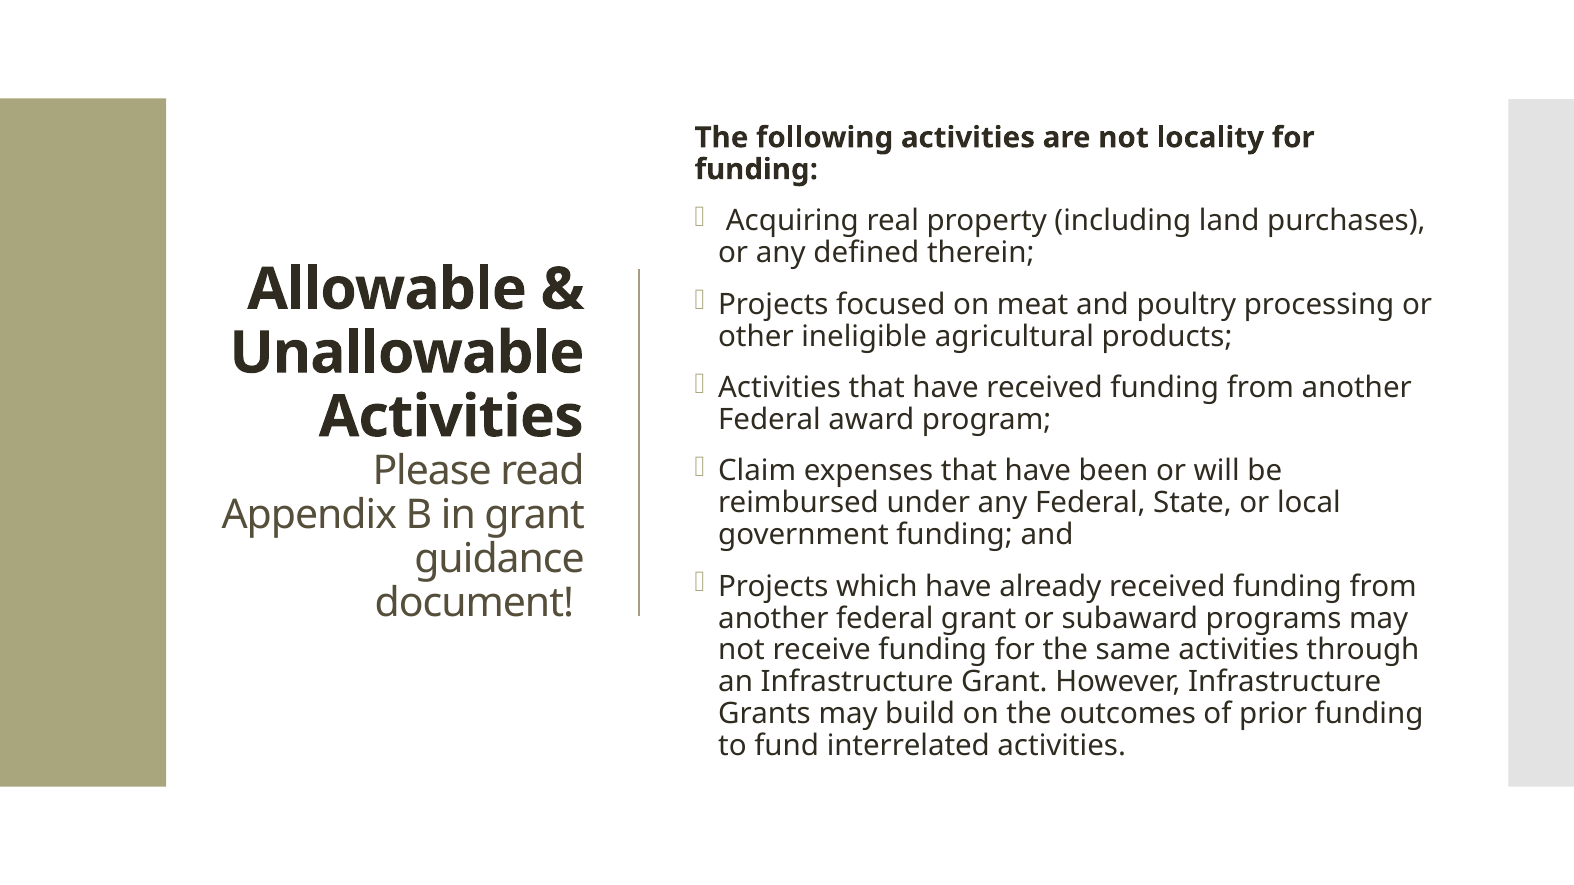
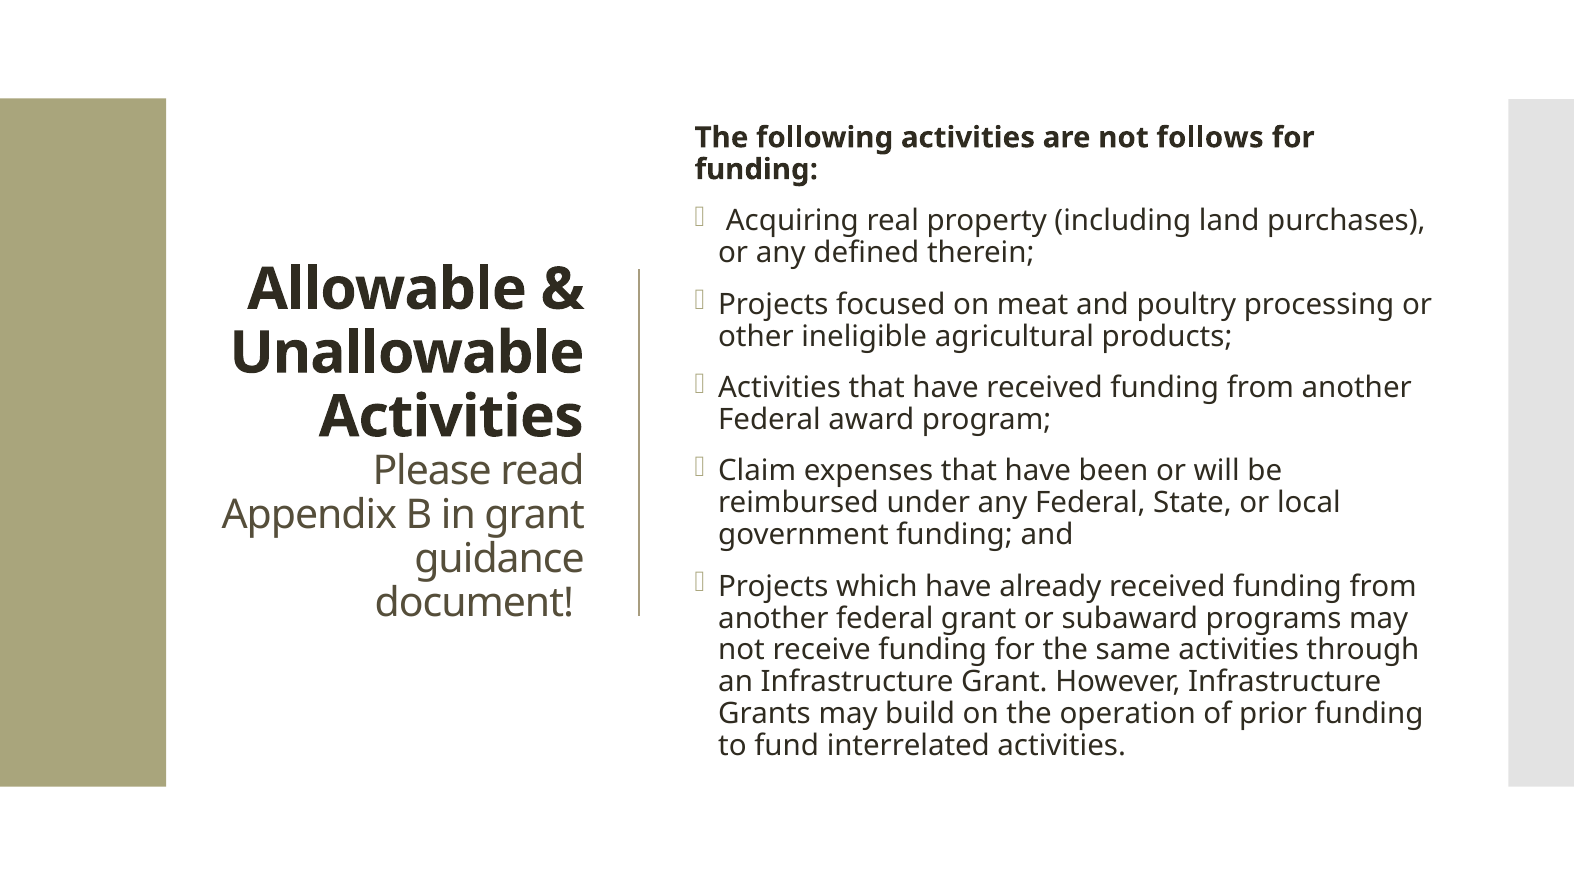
locality: locality -> follows (1210, 138)
outcomes: outcomes -> operation (1128, 714)
